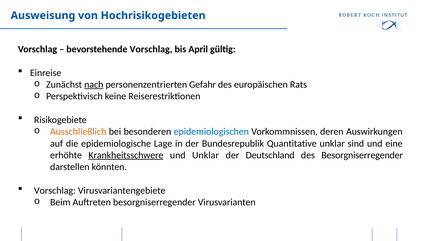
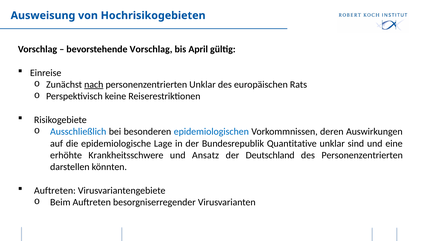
personenzentrierten Gefahr: Gefahr -> Unklar (202, 85)
Ausschließlich colour: orange -> blue (78, 132)
Krankheitsschwere underline: present -> none (126, 155)
und Unklar: Unklar -> Ansatz (206, 155)
des Besorgniserregender: Besorgniserregender -> Personenzentrierten (362, 155)
Vorschlag: Vorschlag -> Auftreten (55, 191)
